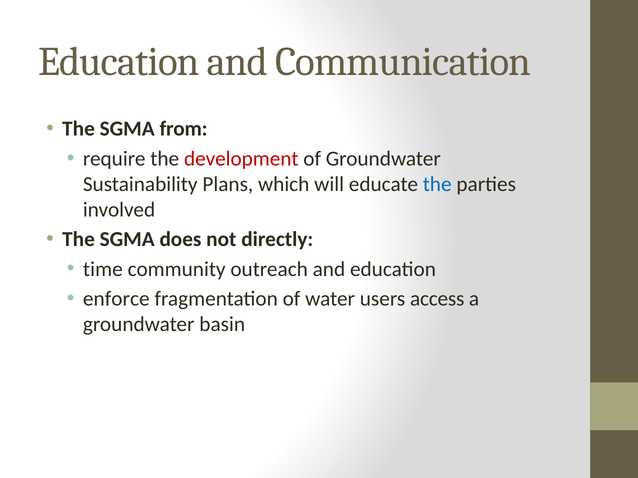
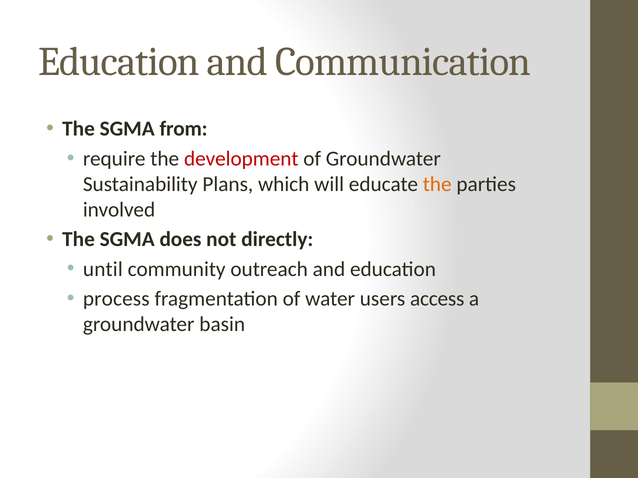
the colour: blue -> orange (437, 184)
time: time -> until (103, 269)
enforce: enforce -> process (116, 299)
